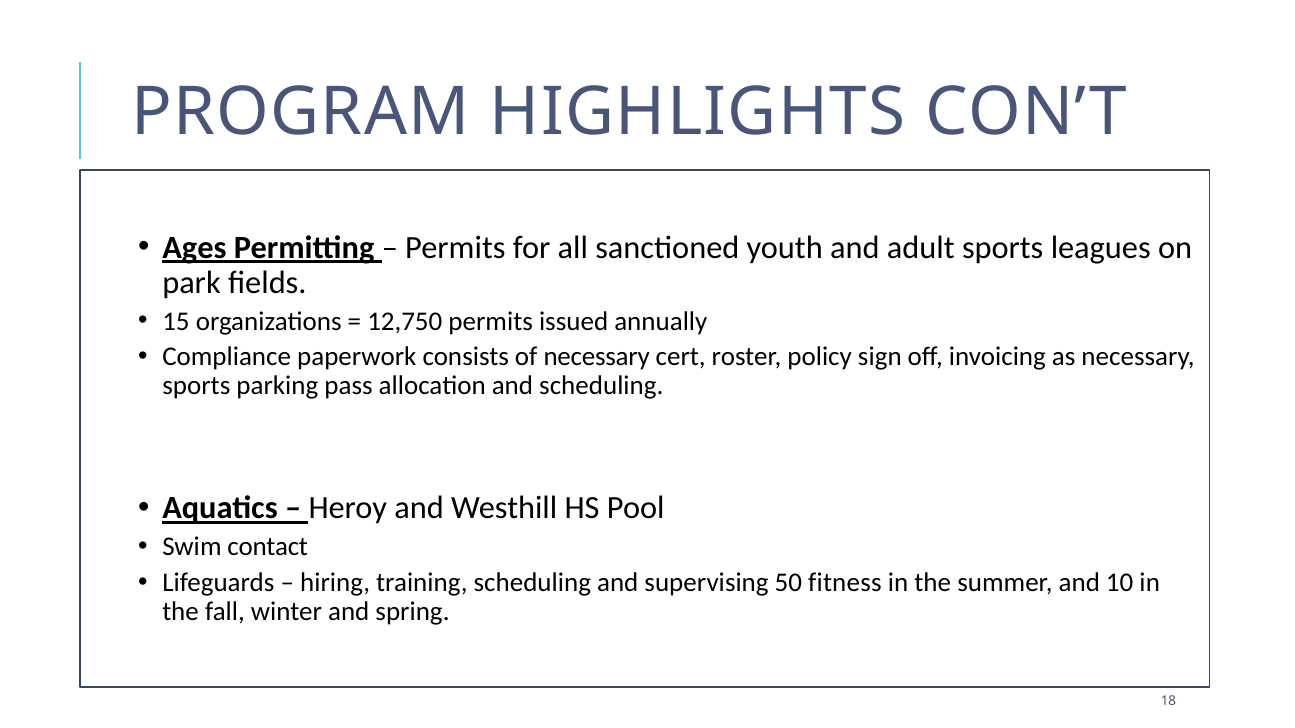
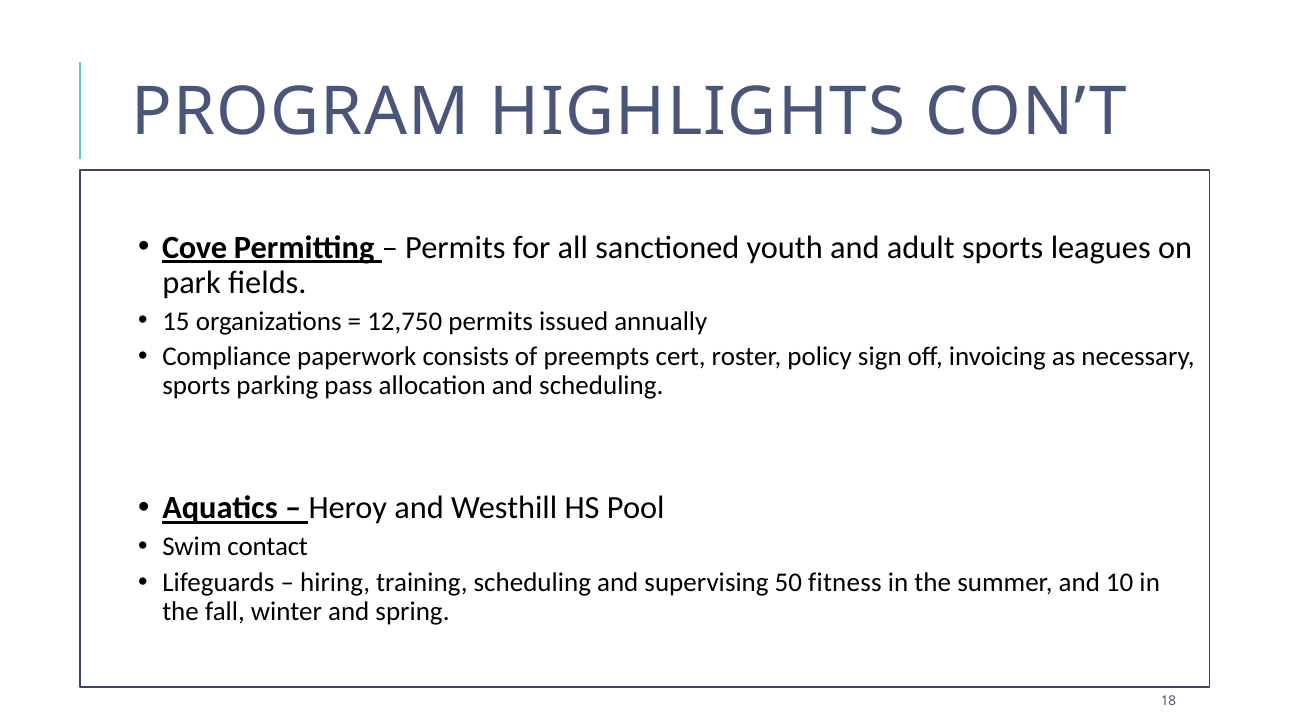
Ages: Ages -> Cove (195, 248)
of necessary: necessary -> preempts (597, 357)
